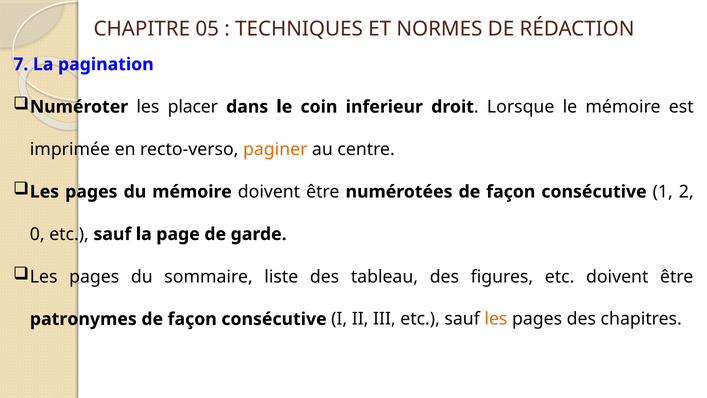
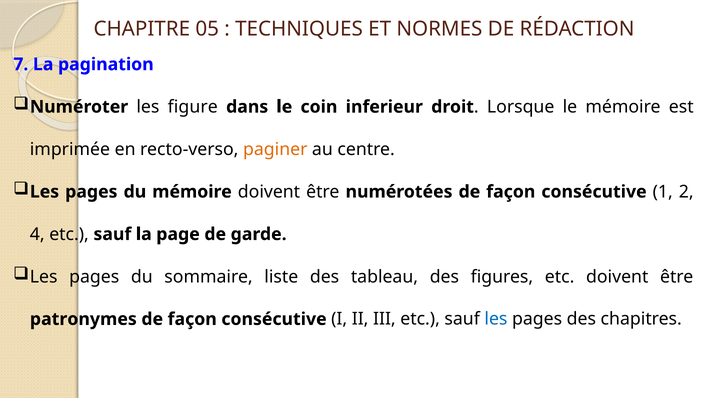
placer: placer -> figure (193, 107)
0: 0 -> 4 (37, 234)
les colour: orange -> blue (496, 319)
